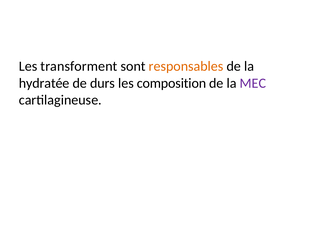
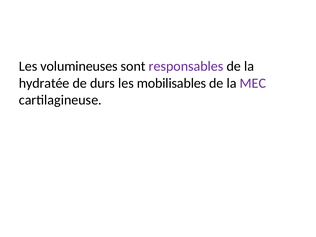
transforment: transforment -> volumineuses (79, 66)
responsables colour: orange -> purple (186, 66)
composition: composition -> mobilisables (171, 83)
